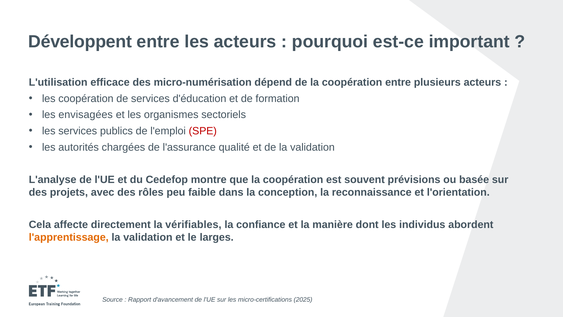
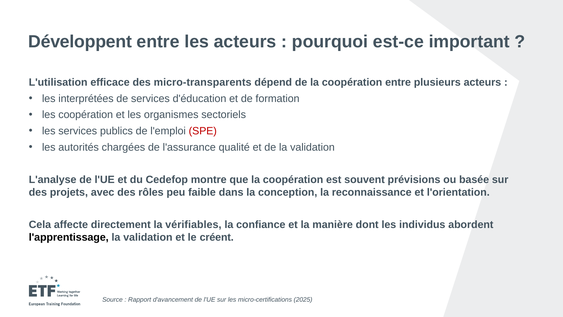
micro-numérisation: micro-numérisation -> micro-transparents (203, 82)
les coopération: coopération -> interprétées (86, 98)
les envisagées: envisagées -> coopération (86, 115)
l'apprentissage colour: orange -> black (69, 237)
larges: larges -> créent (217, 237)
